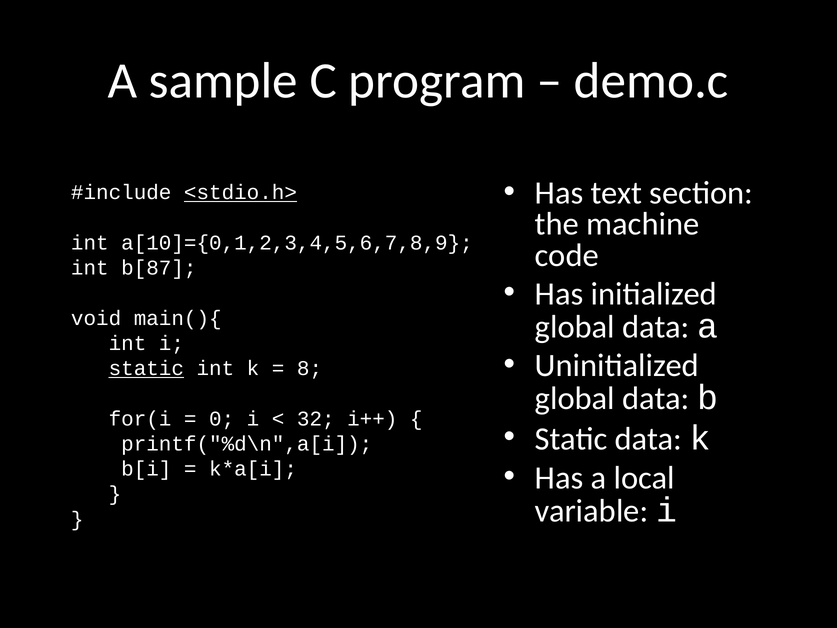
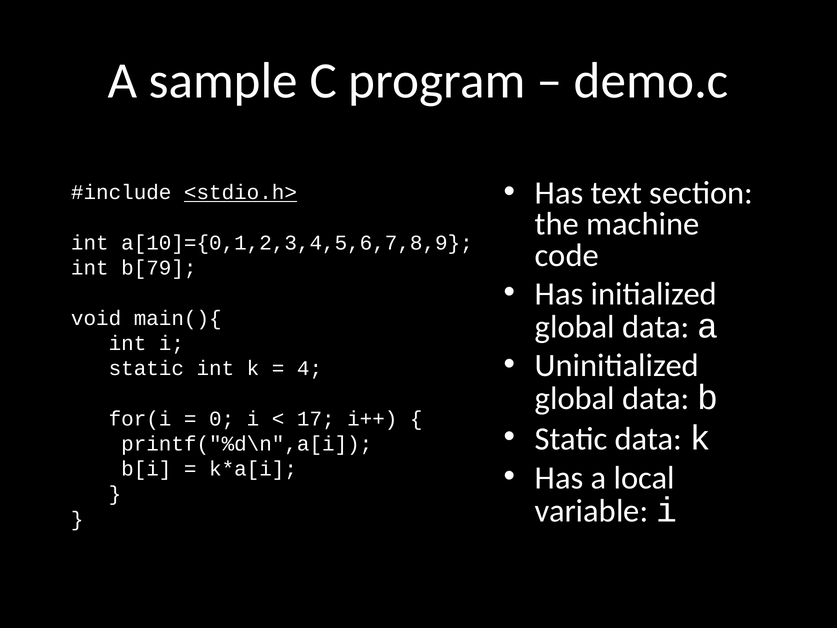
b[87: b[87 -> b[79 (159, 268)
static underline: present -> none (146, 368)
8: 8 -> 4 (310, 368)
32: 32 -> 17 (316, 418)
